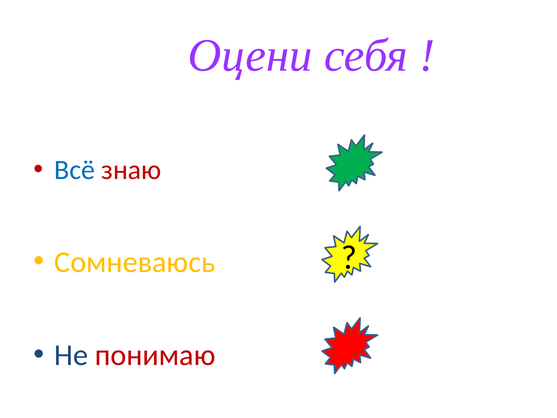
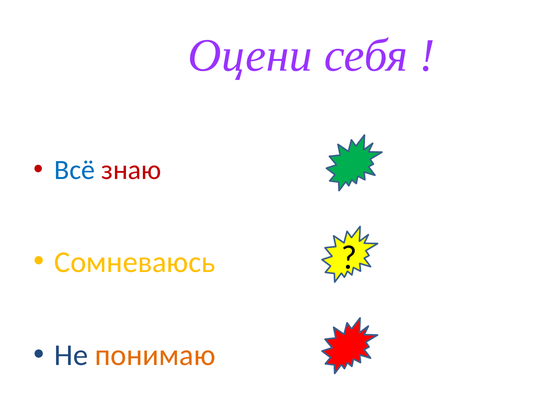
понимаю colour: red -> orange (155, 355)
